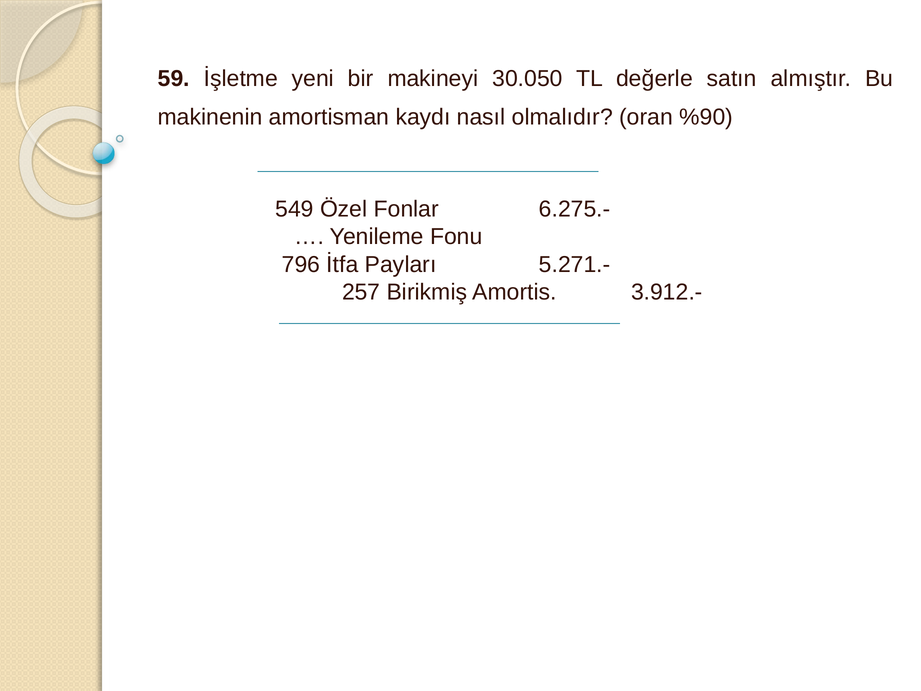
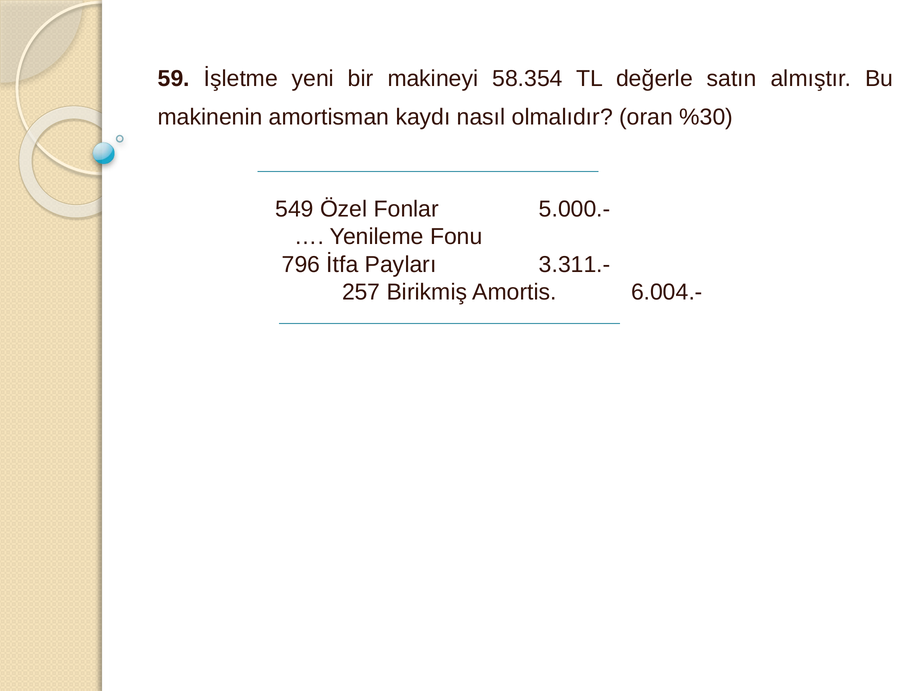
30.050: 30.050 -> 58.354 (527, 79)
%90: %90 -> %30 (706, 117)
6.275.-: 6.275.- -> 5.000.- (575, 209)
5.271.-: 5.271.- -> 3.311.- (575, 264)
3.912.-: 3.912.- -> 6.004.- (667, 292)
